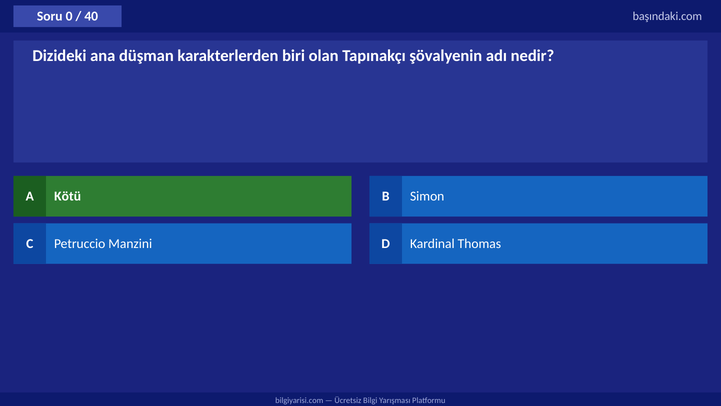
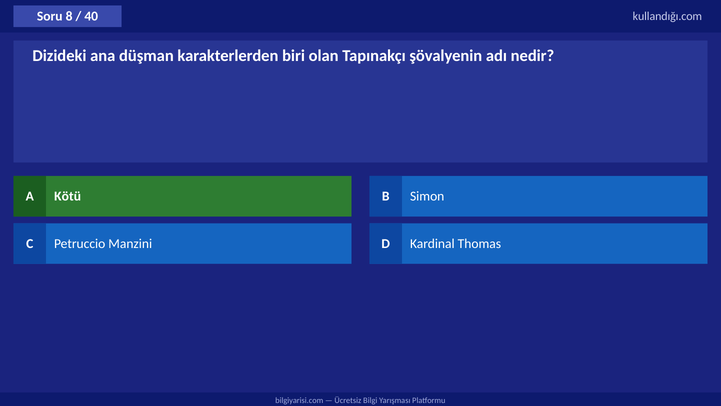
0: 0 -> 8 (69, 16)
başındaki.com: başındaki.com -> kullandığı.com (667, 16)
